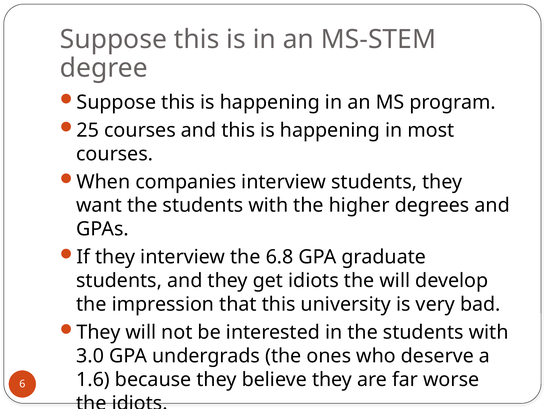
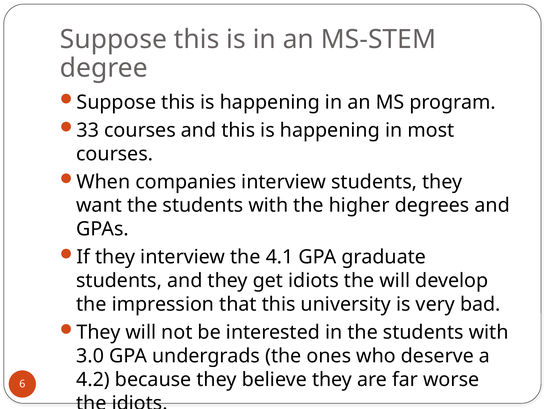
25: 25 -> 33 (88, 130)
6.8: 6.8 -> 4.1 (280, 257)
1.6: 1.6 -> 4.2 (93, 379)
